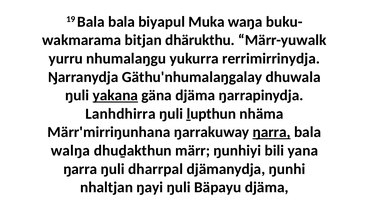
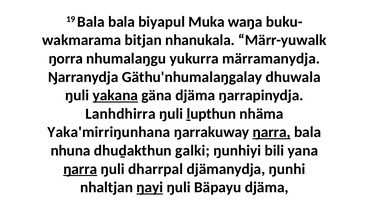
dhärukthu: dhärukthu -> nhanukala (200, 40)
yurru: yurru -> ŋorra (66, 59)
rerrimirrinydja: rerrimirrinydja -> märramanydja (271, 59)
Märr'mirriŋunhana: Märr'mirriŋunhana -> Yaka'mirriŋunhana (109, 133)
walŋa: walŋa -> nhuna (71, 151)
märr: märr -> galki (192, 151)
ŋarra underline: none -> present (80, 169)
ŋayi underline: none -> present (150, 188)
